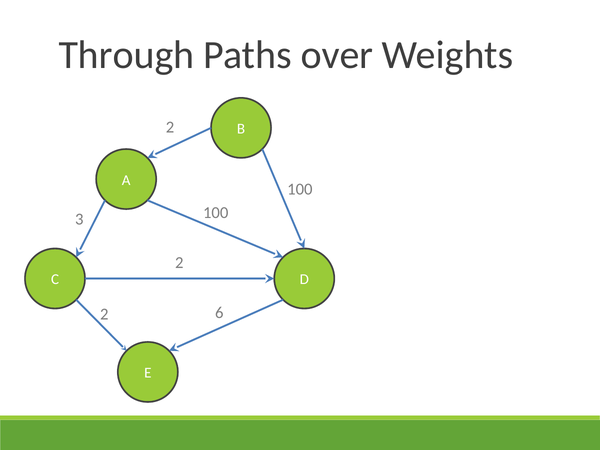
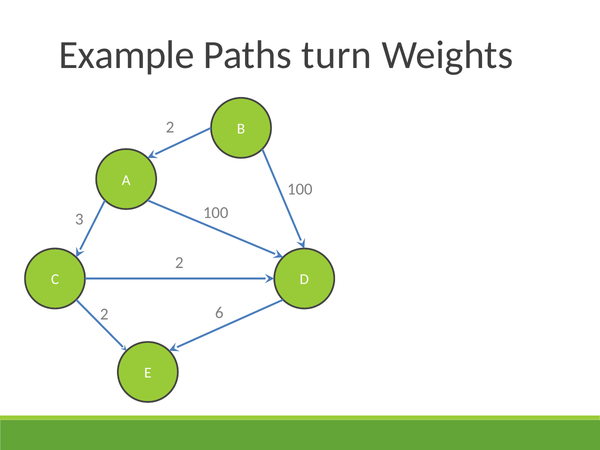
Through: Through -> Example (127, 55)
over: over -> turn (337, 55)
